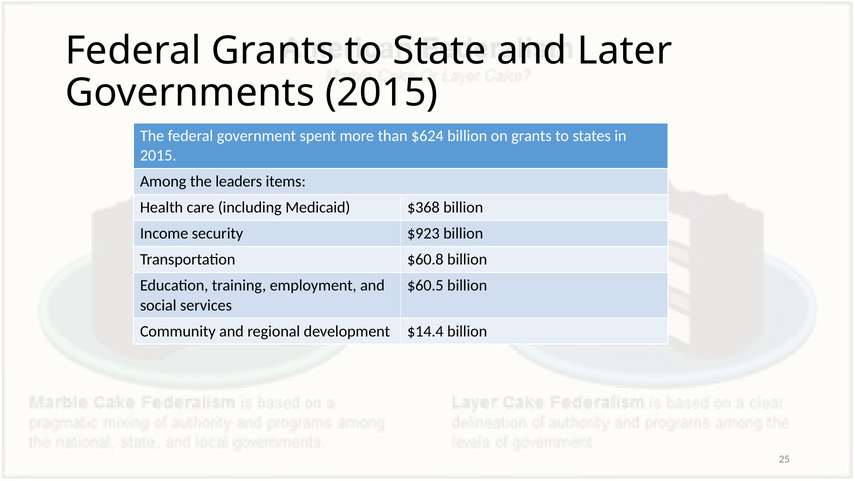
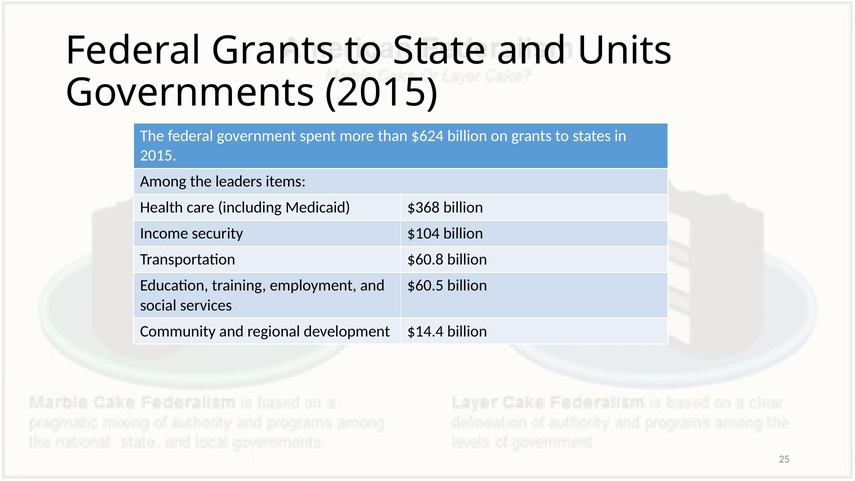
Later: Later -> Units (625, 51)
$923: $923 -> $104 (423, 234)
